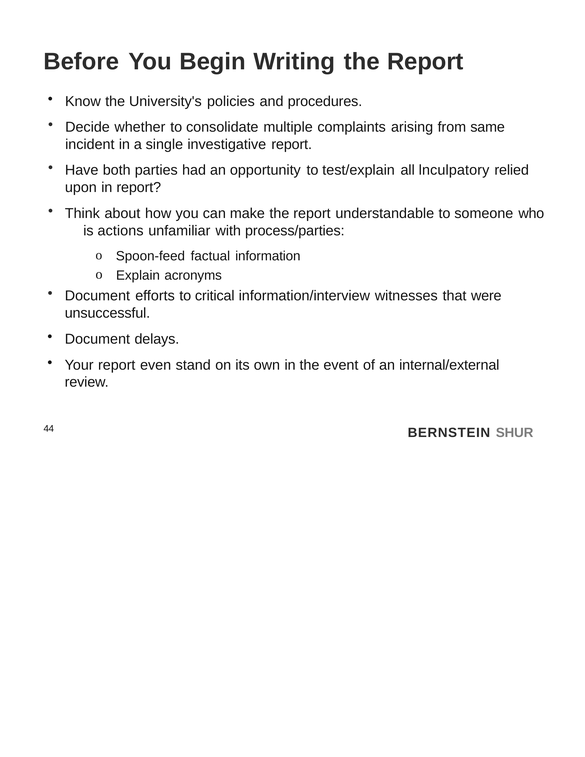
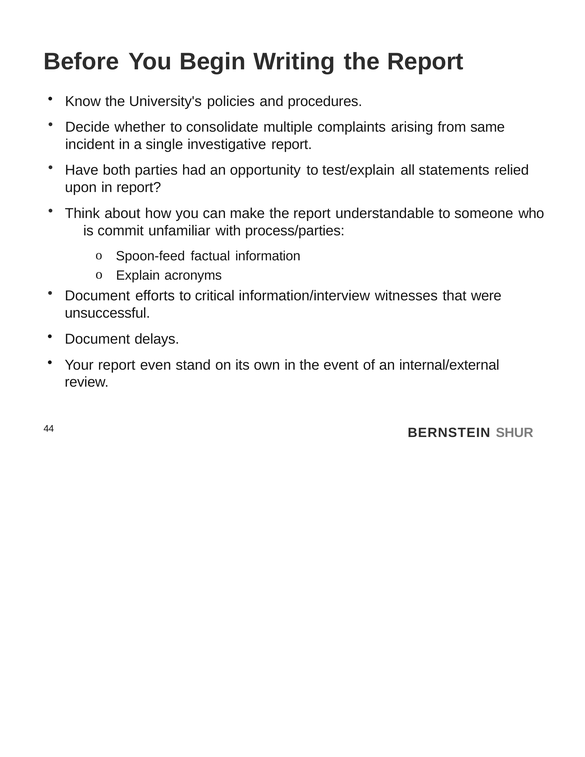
lnculpatory: lnculpatory -> statements (454, 170)
actions: actions -> commit (121, 231)
